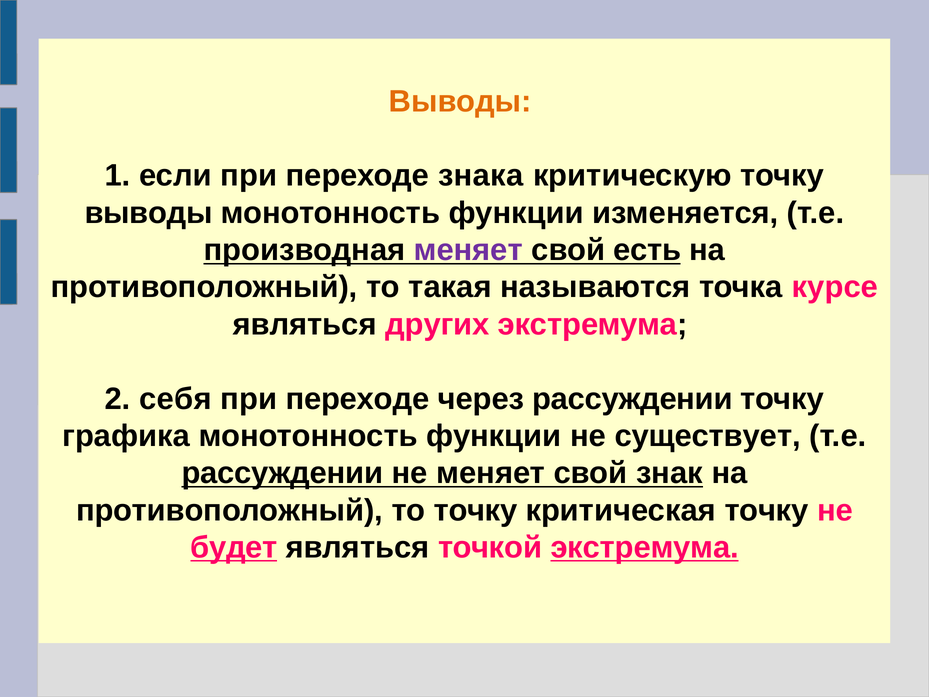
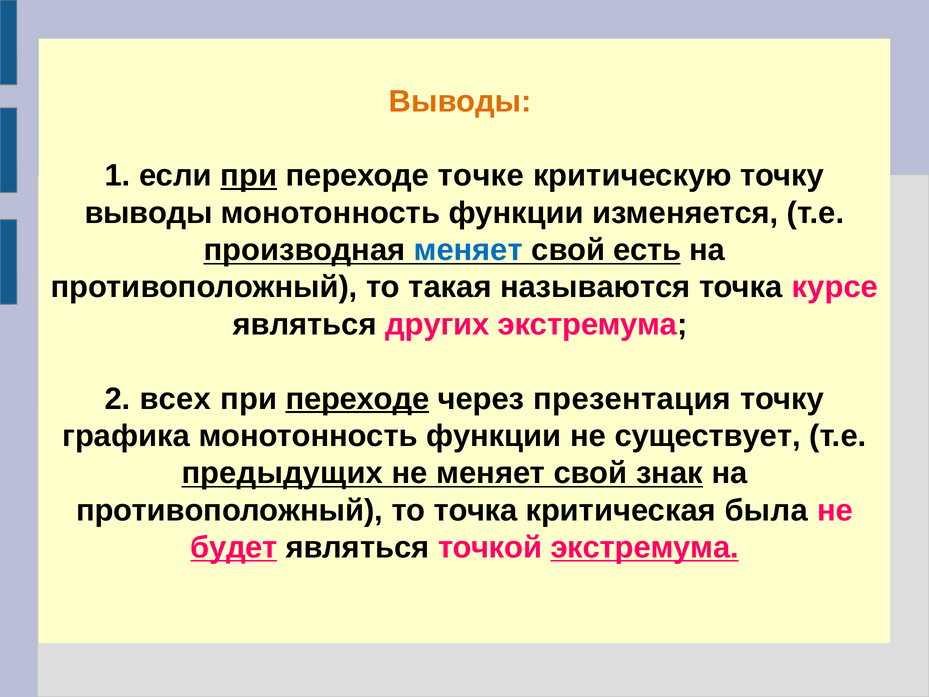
при underline: none -> present (249, 176)
знака: знака -> точке (481, 176)
меняет colour: purple -> blue (468, 250)
себя: себя -> всех (175, 399)
переходе underline: none -> present (357, 399)
через рассуждении: рассуждении -> презентация (632, 399)
рассуждении: рассуждении -> предыдущих (282, 473)
то точку: точку -> точка (476, 510)
критическая точку: точку -> была (766, 510)
